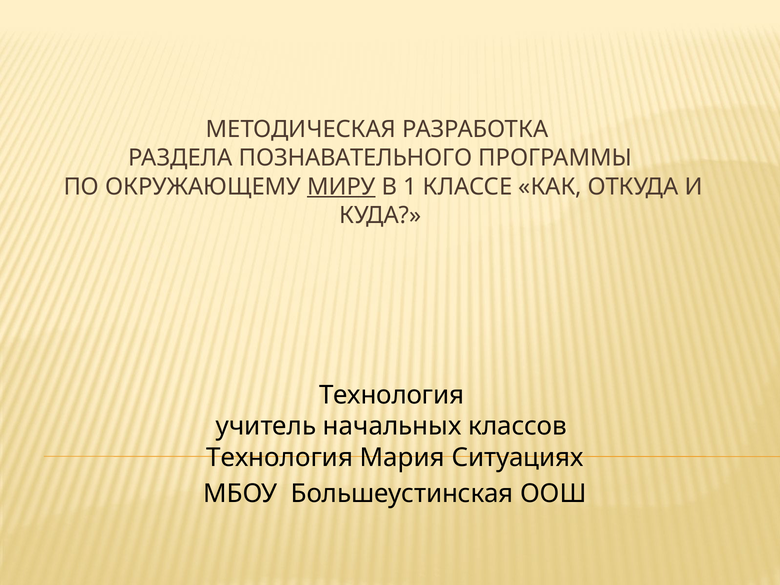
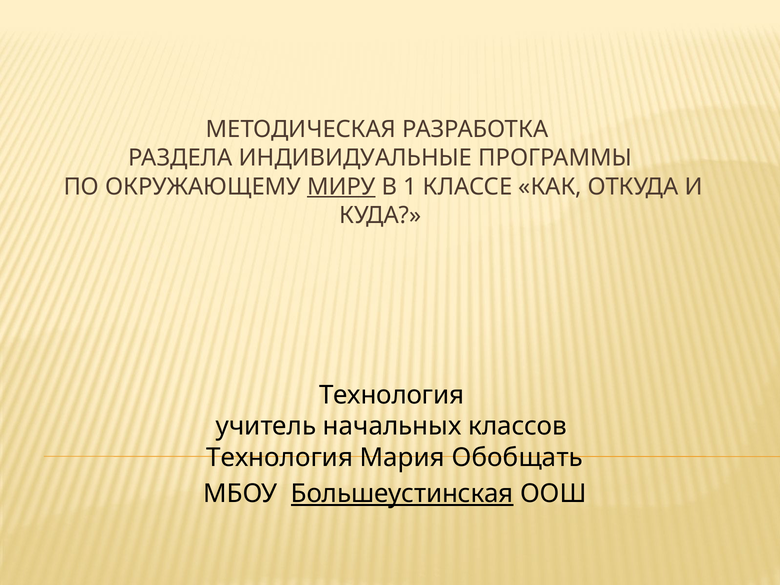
ПОЗНАВАТЕЛЬНОГО: ПОЗНАВАТЕЛЬНОГО -> ИНДИВИДУАЛЬНЫЕ (356, 158)
Ситуациях: Ситуациях -> Обобщать (517, 457)
Большеустинская underline: none -> present (402, 494)
